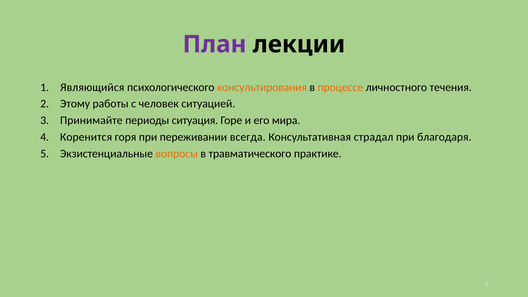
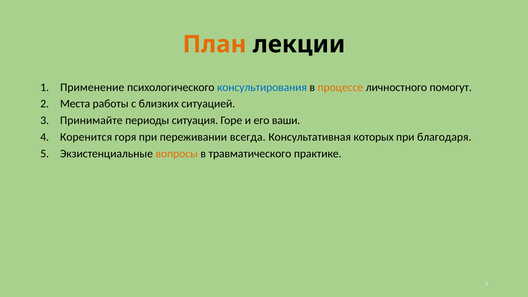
План colour: purple -> orange (215, 44)
Являющийся: Являющийся -> Применение (92, 87)
консультирования colour: orange -> blue (262, 87)
течения: течения -> помогут (451, 87)
Этому: Этому -> Места (75, 104)
человек: человек -> близких (159, 104)
мира: мира -> ваши (286, 120)
страдал: страдал -> которых (374, 137)
